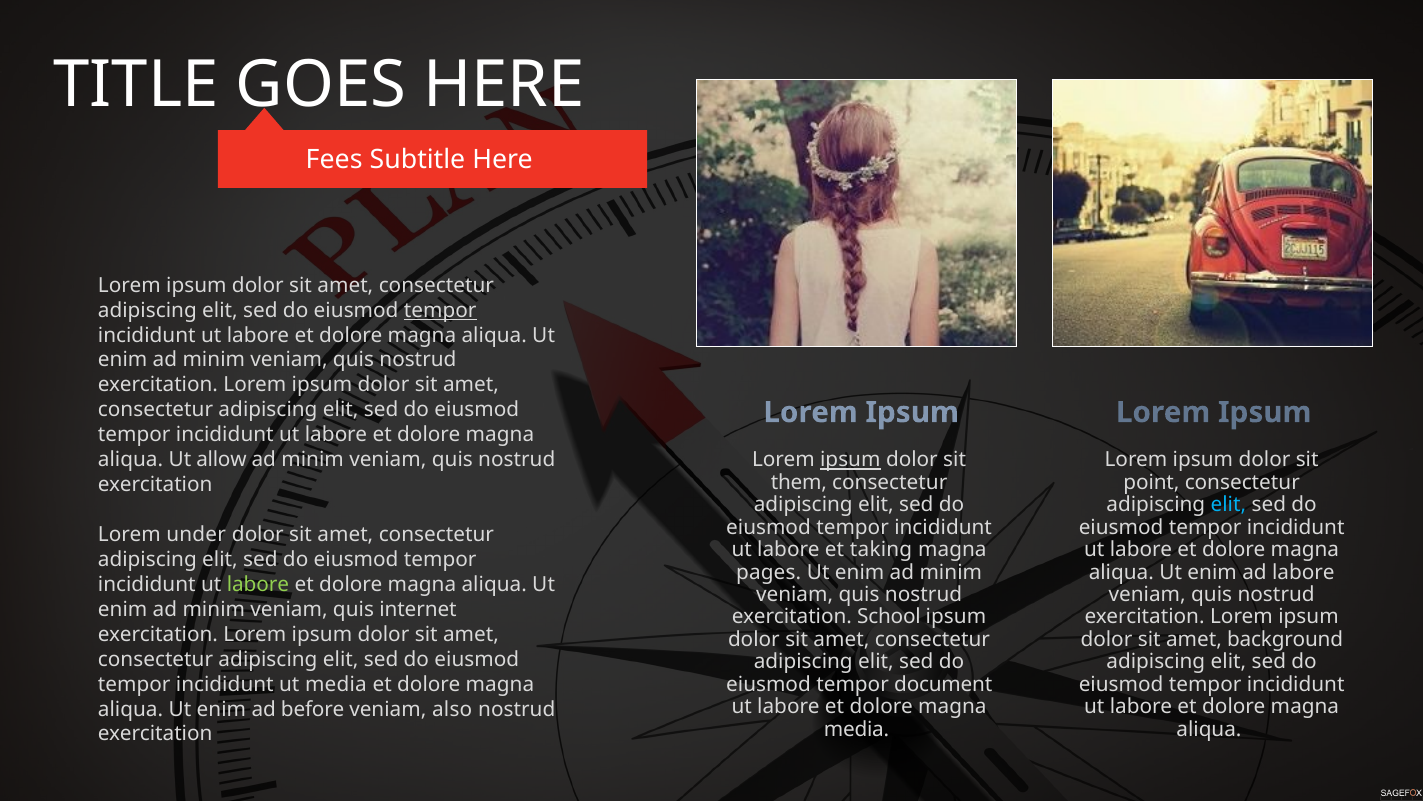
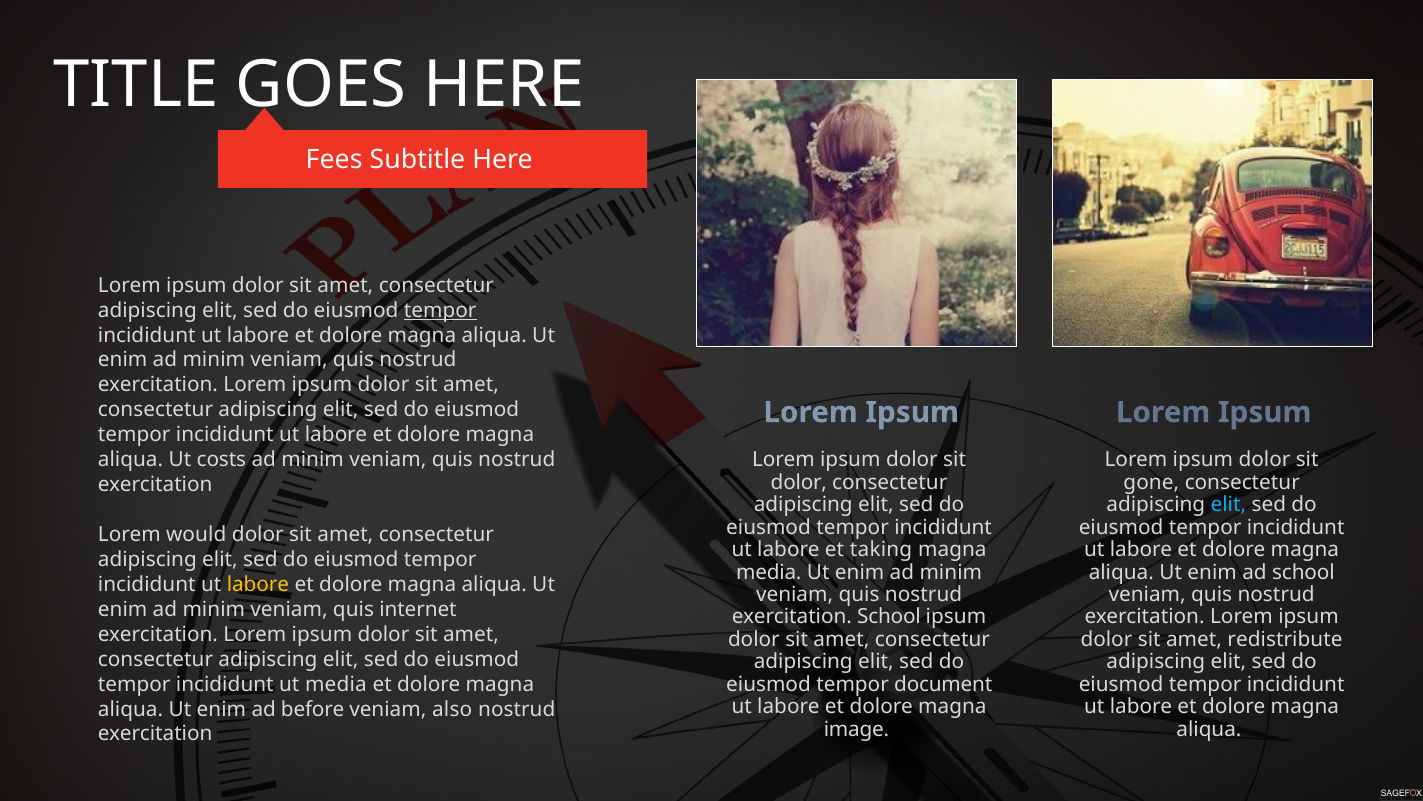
allow: allow -> costs (221, 460)
ipsum underline: present -> none (850, 460)
them: them -> dolor (799, 482)
point: point -> gone (1151, 482)
under: under -> would (196, 534)
pages: pages -> media (769, 572)
ad labore: labore -> school (1303, 572)
labore colour: light green -> yellow (258, 584)
background: background -> redistribute (1285, 639)
media: media -> image (857, 729)
